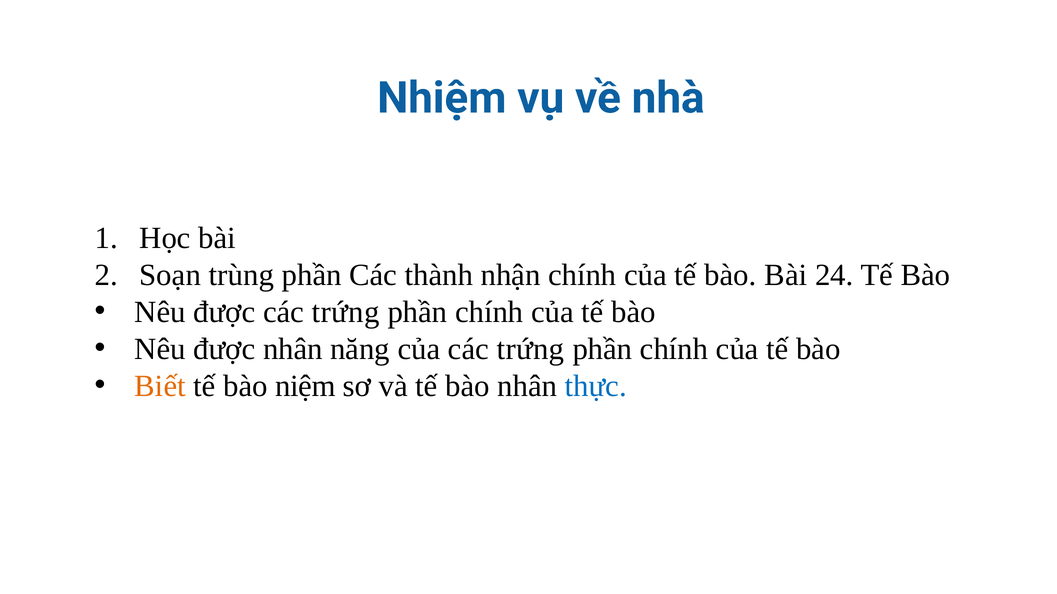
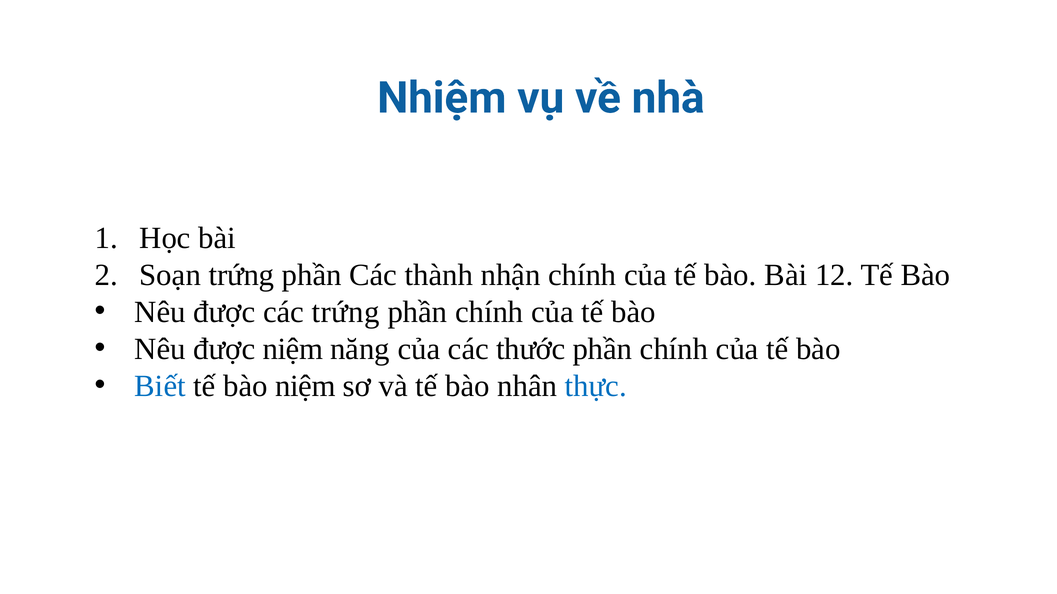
Soạn trùng: trùng -> trứng (241, 275)
24: 24 -> 12 (834, 275)
được nhân: nhân -> niệm (293, 349)
của các trứng: trứng -> thước (531, 349)
Biết colour: orange -> blue (160, 386)
